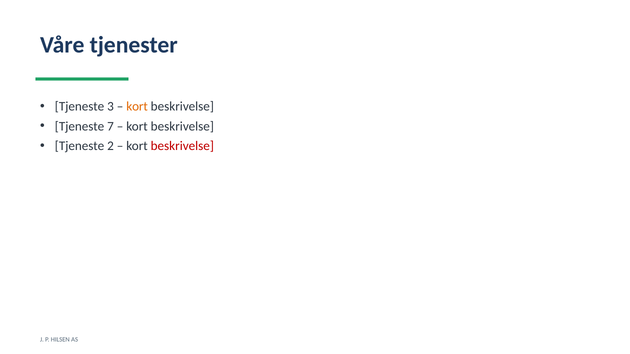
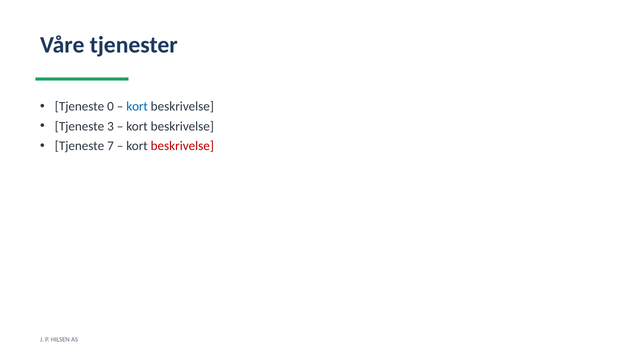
3: 3 -> 0 (110, 107)
kort colour: orange -> blue (137, 107)
7: 7 -> 3 (110, 126)
2: 2 -> 7 (110, 146)
